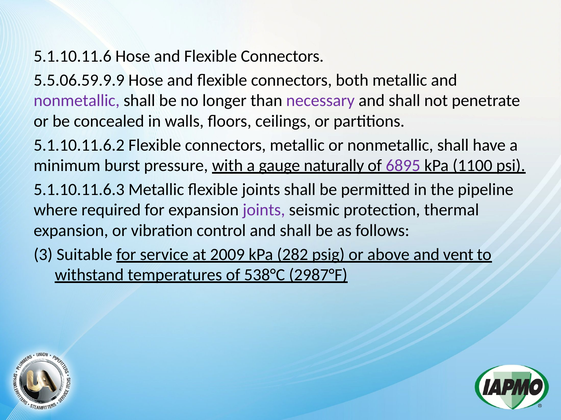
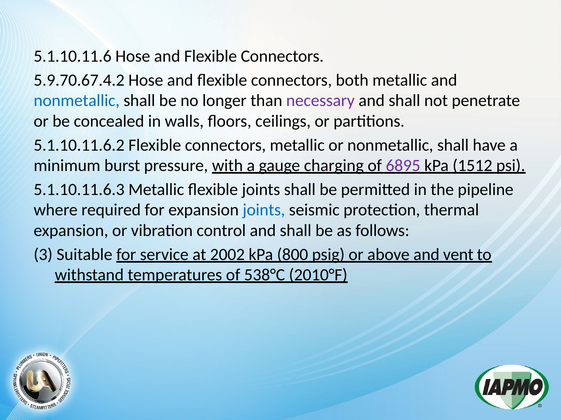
5.5.06.59.9.9: 5.5.06.59.9.9 -> 5.9.70.67.4.2 (79, 80)
nonmetallic colour: purple -> blue (77, 101)
naturally: naturally -> charging (334, 166)
1100: 1100 -> 1512 (472, 166)
joints colour: purple -> blue (264, 210)
2009: 2009 -> 2002 (227, 255)
282: 282 -> 800 (293, 255)
2987°F: 2987°F -> 2010°F (318, 275)
